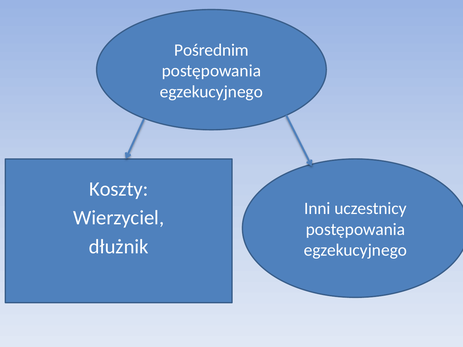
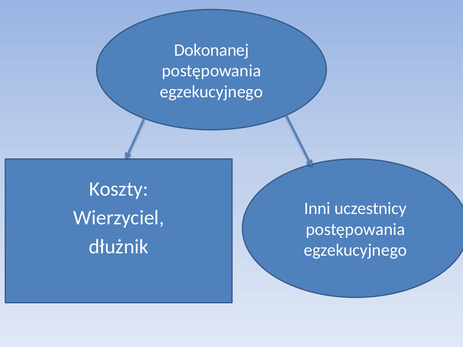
Pośrednim: Pośrednim -> Dokonanej (212, 50)
